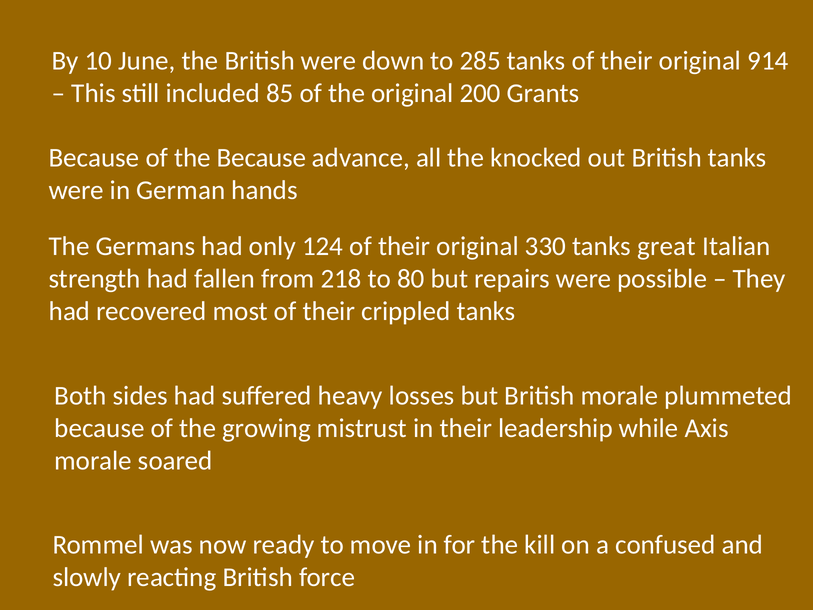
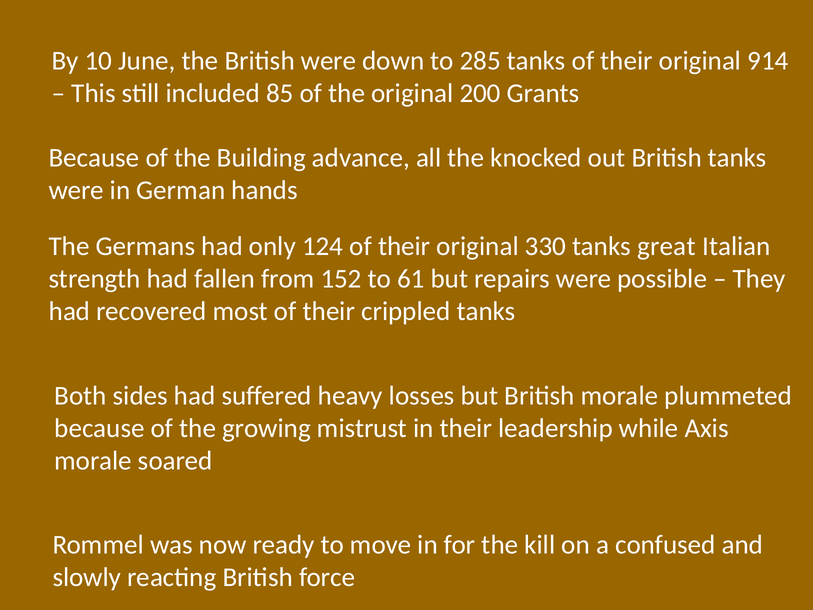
the Because: Because -> Building (261, 158)
218: 218 -> 152 (341, 279)
80: 80 -> 61 (411, 279)
